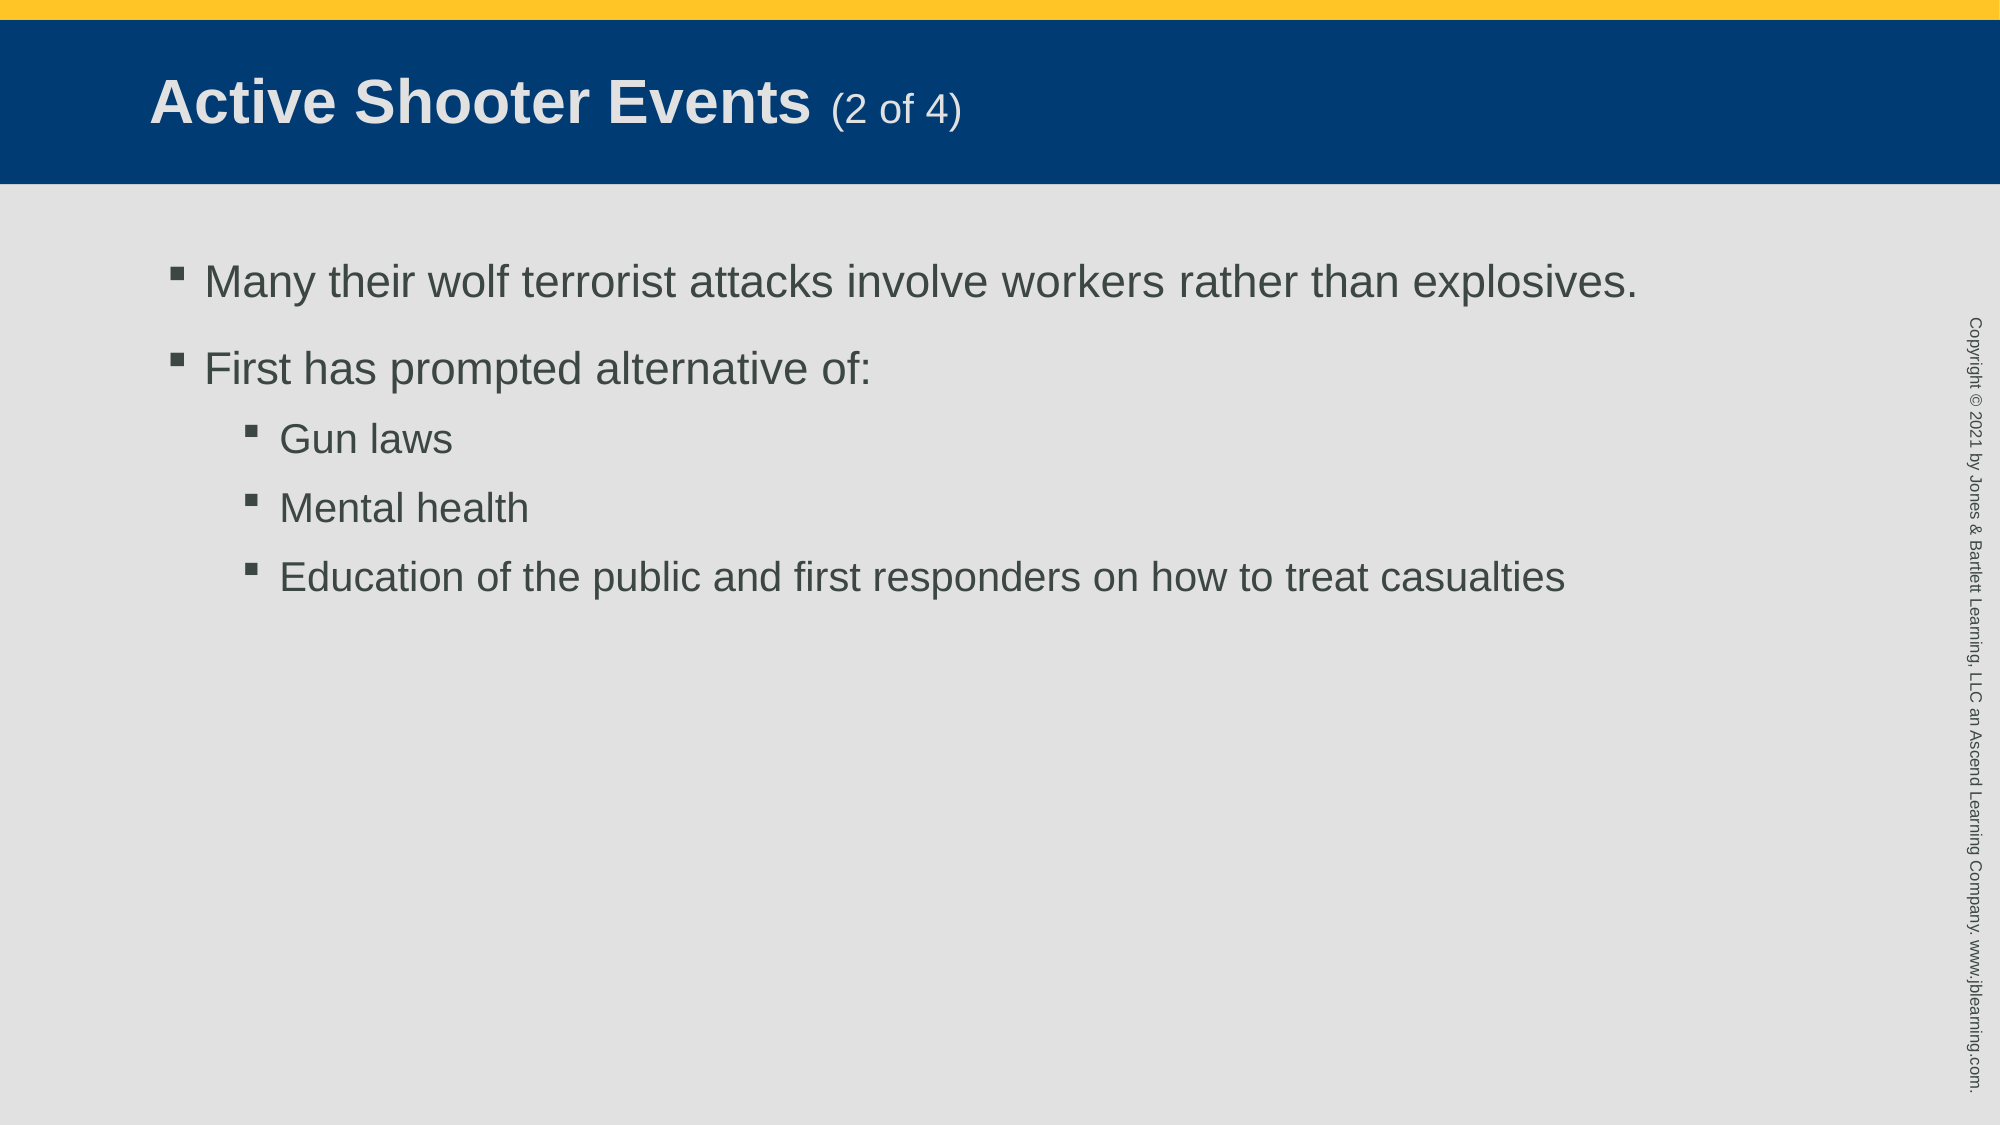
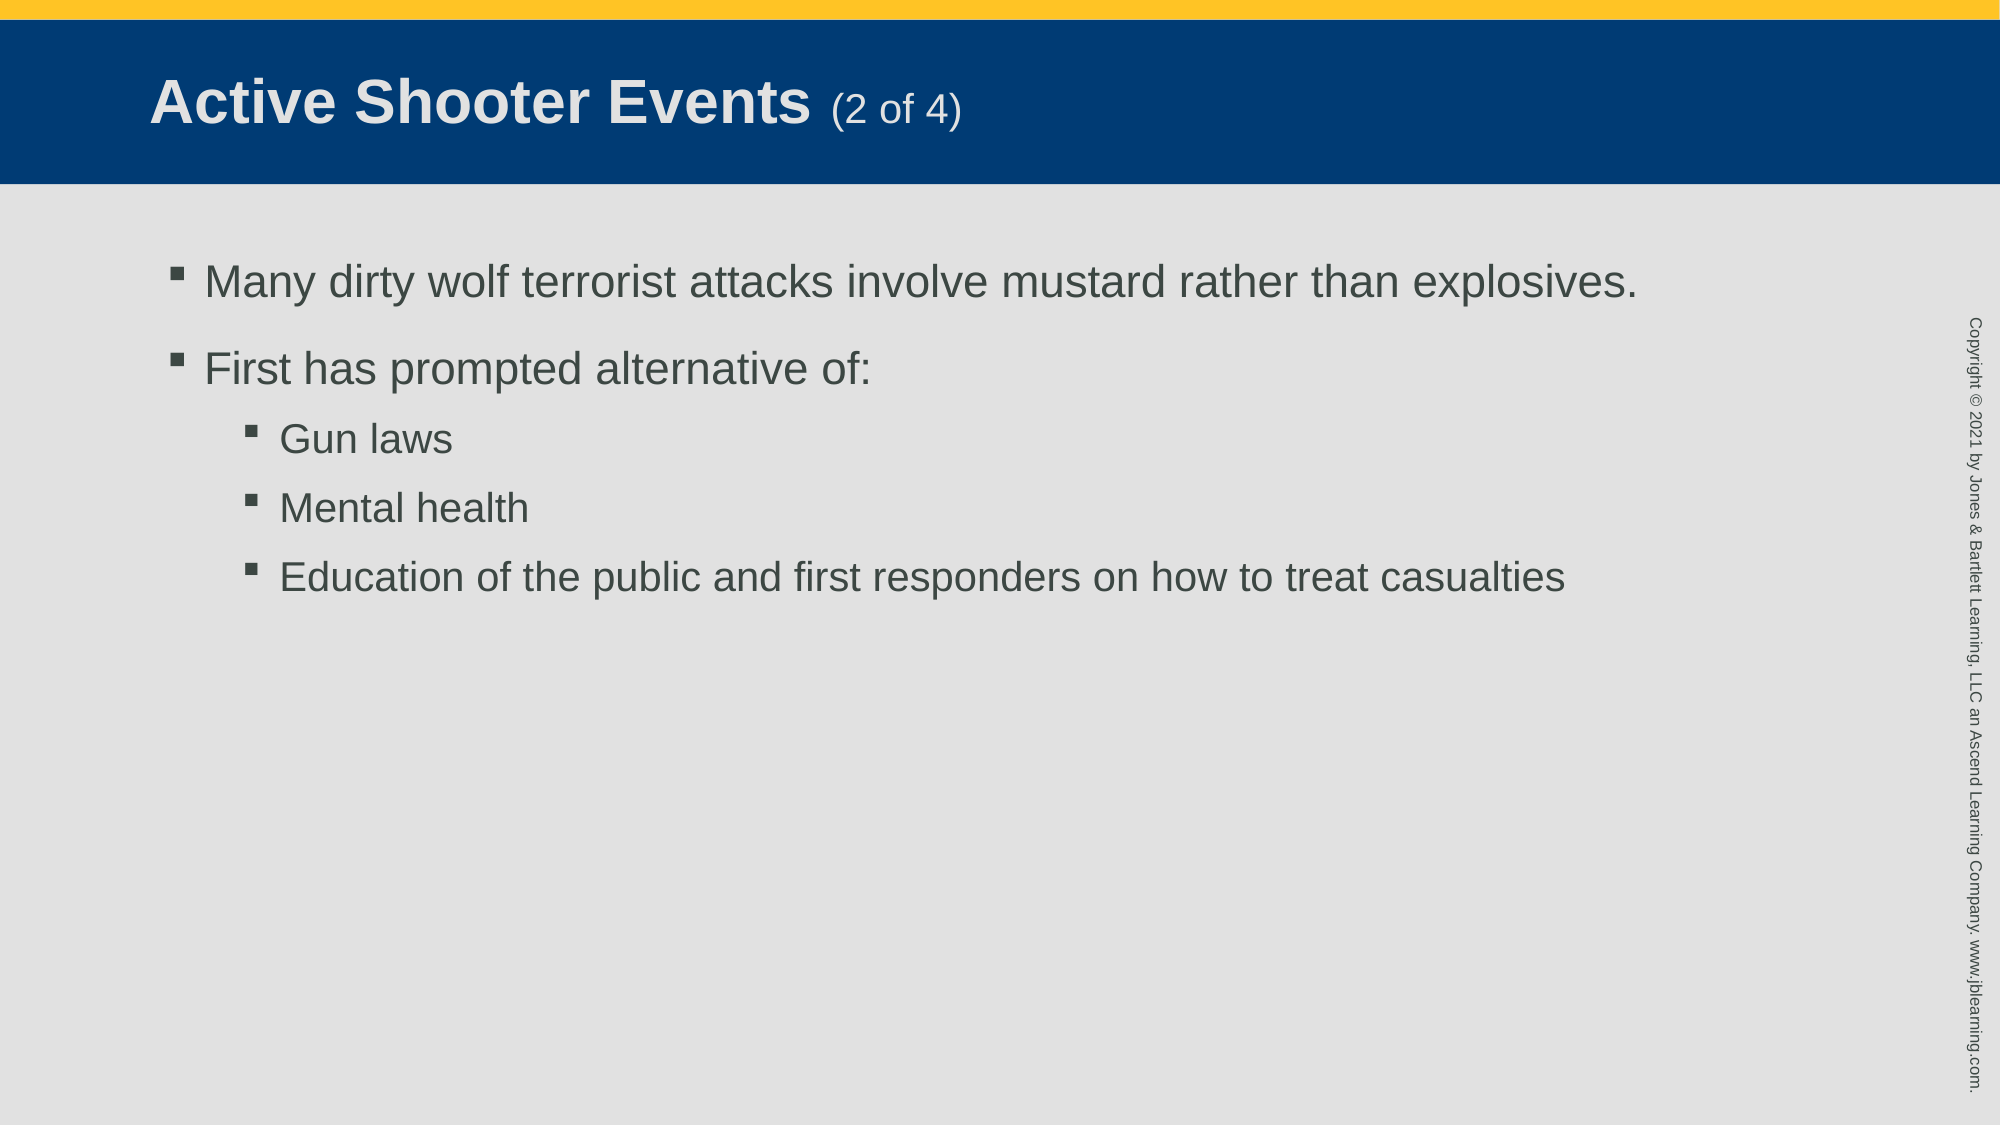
their: their -> dirty (372, 283)
workers: workers -> mustard (1084, 283)
